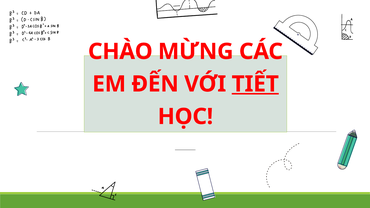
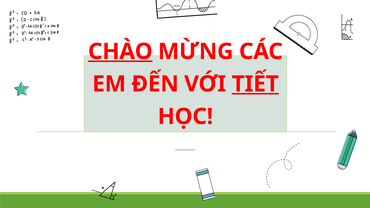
CHÀO underline: none -> present (120, 52)
